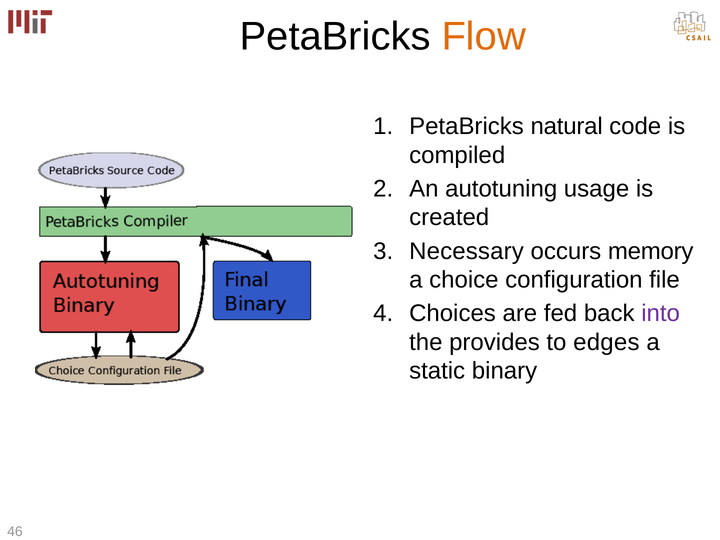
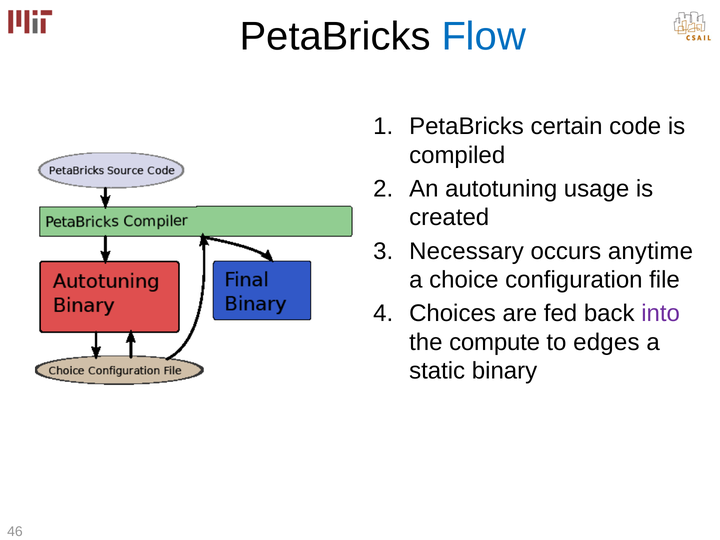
Flow colour: orange -> blue (484, 36)
natural: natural -> certain (567, 126)
memory: memory -> anytime (650, 251)
provides: provides -> compute (495, 342)
